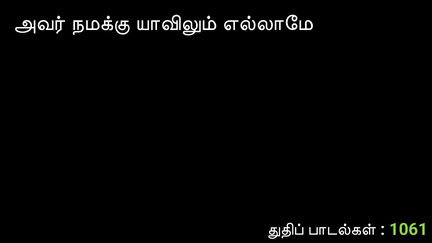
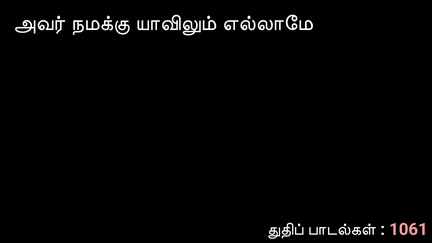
1061 colour: light green -> pink (408, 229)
